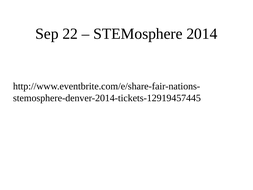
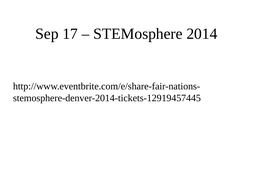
22: 22 -> 17 (70, 34)
